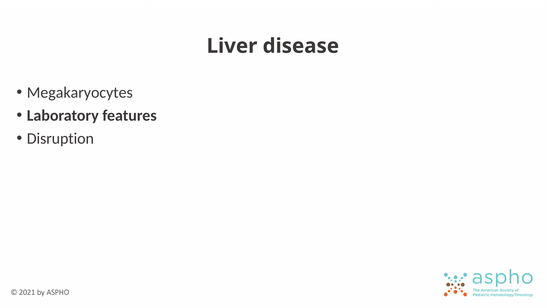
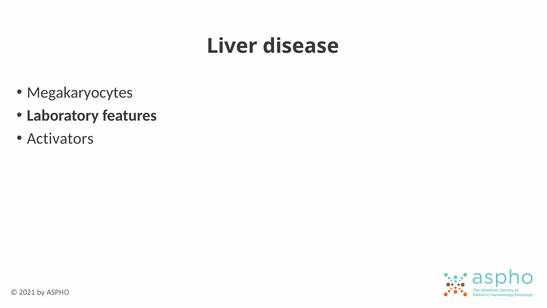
Disruption: Disruption -> Activators (60, 138)
